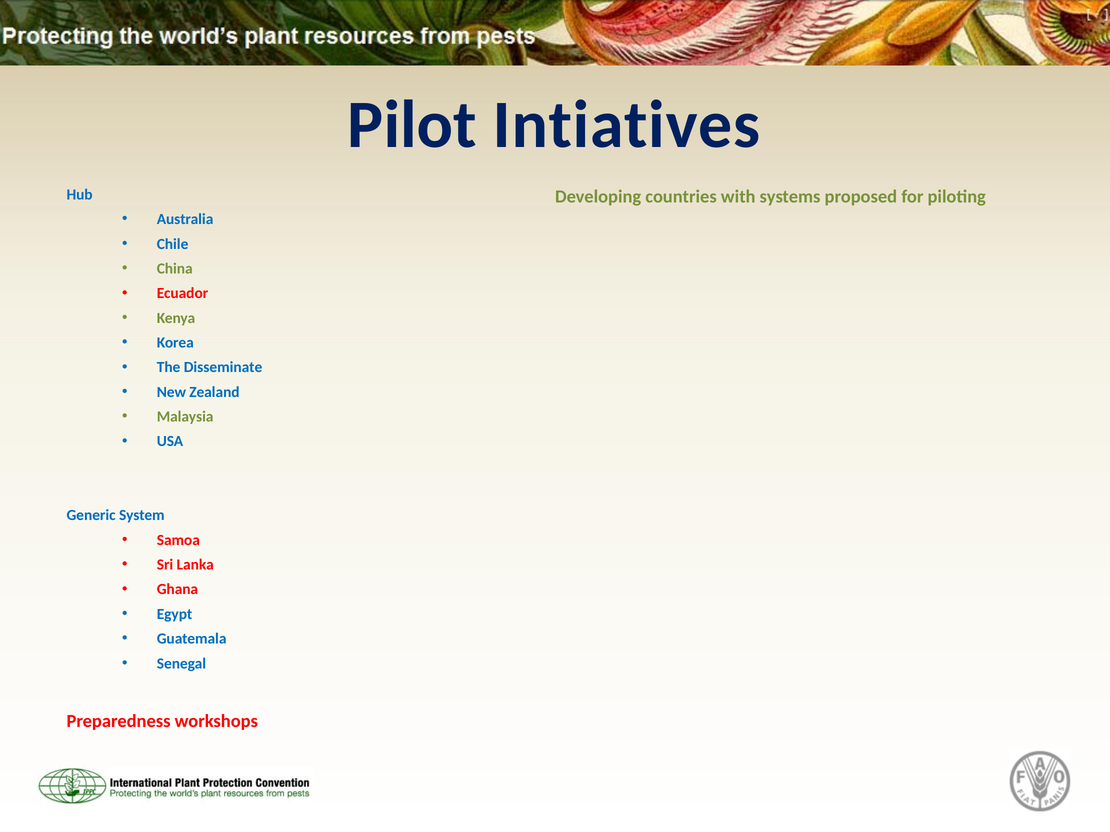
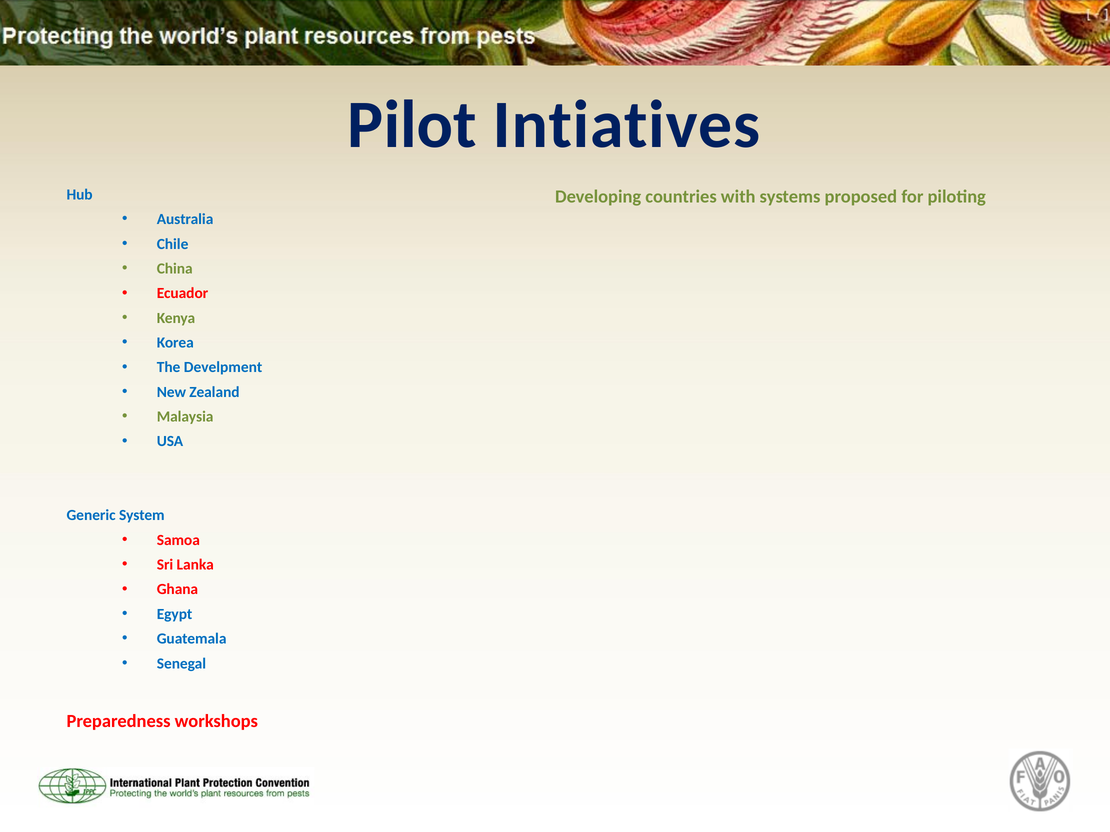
Disseminate: Disseminate -> Develpment (223, 368)
